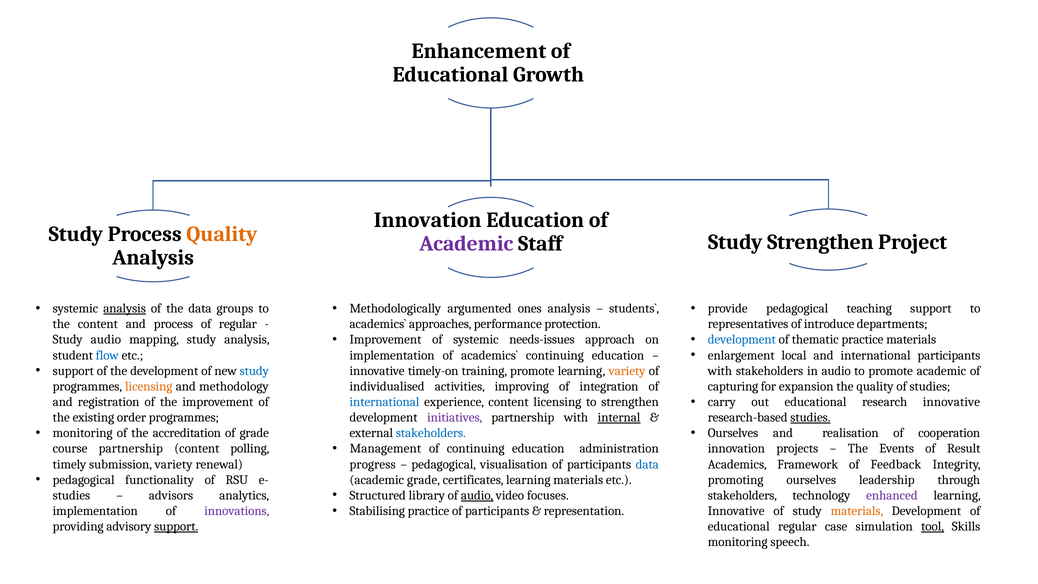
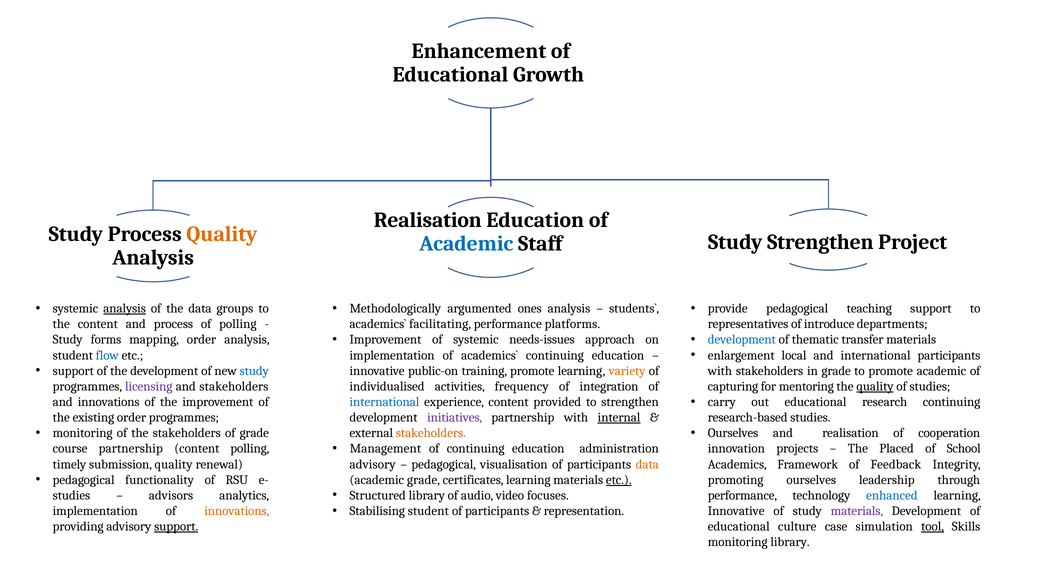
Innovation: Innovation -> Realisation (428, 220)
Academic colour: purple -> blue (466, 243)
of regular: regular -> polling (238, 324)
approaches: approaches -> facilitating (440, 324)
protection: protection -> platforms (572, 324)
thematic practice: practice -> transfer (863, 340)
Study audio: audio -> forms (106, 340)
mapping study: study -> order (201, 340)
timely-on: timely-on -> public-on (433, 371)
in audio: audio -> grade (836, 371)
licensing colour: orange -> purple (149, 386)
and methodology: methodology -> stakeholders (234, 386)
improving: improving -> frequency (522, 386)
expansion: expansion -> mentoring (806, 386)
quality underline: none -> present (875, 386)
research innovative: innovative -> continuing (952, 402)
and registration: registration -> innovations (109, 402)
content licensing: licensing -> provided (557, 402)
studies underline: present -> none (810, 417)
the accreditation: accreditation -> stakeholders (187, 433)
stakeholders colour: blue -> orange (431, 433)
Events: Events -> Placed (897, 449)
Result: Result -> School (964, 449)
submission variety: variety -> quality (174, 464)
progress: progress -> advisory (373, 464)
data colour: blue -> orange (647, 464)
etc underline: none -> present (619, 480)
audio underline: present -> none (477, 495)
stakeholders: stakeholders -> performance (742, 495)
enhanced colour: purple -> blue (892, 495)
Stabilising practice: practice -> student (428, 511)
innovations colour: purple -> orange (237, 511)
materials colour: orange -> purple (857, 511)
educational regular: regular -> culture (797, 526)
monitoring speech: speech -> library (790, 542)
